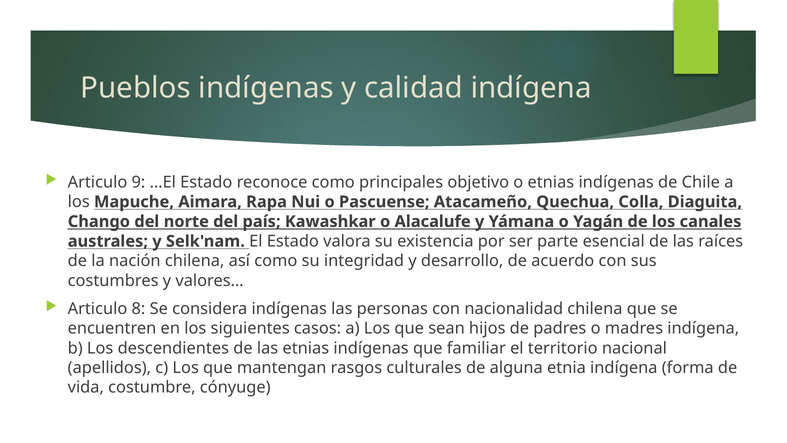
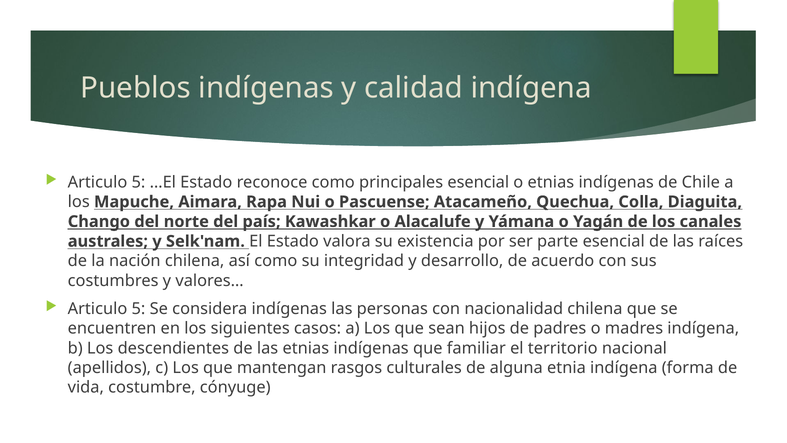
9: 9 -> 5 (138, 182)
principales objetivo: objetivo -> esencial (478, 182)
8: 8 -> 5 (138, 308)
